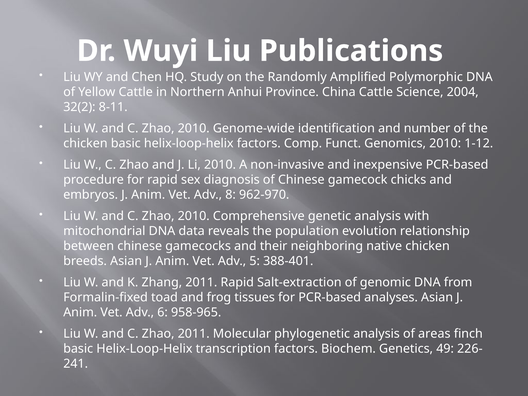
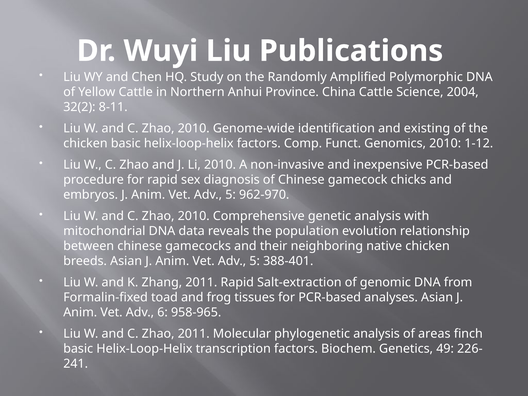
number: number -> existing (427, 128)
8: 8 -> 5 (231, 195)
